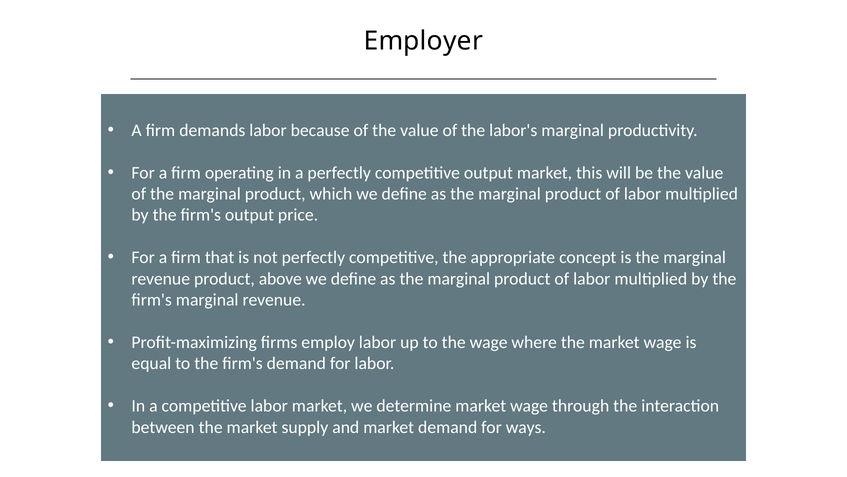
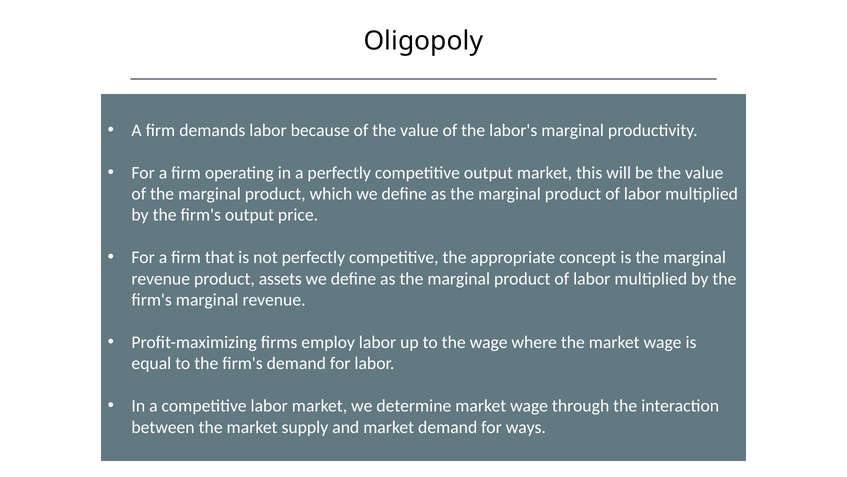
Employer: Employer -> Oligopoly (423, 41)
above: above -> assets (280, 278)
